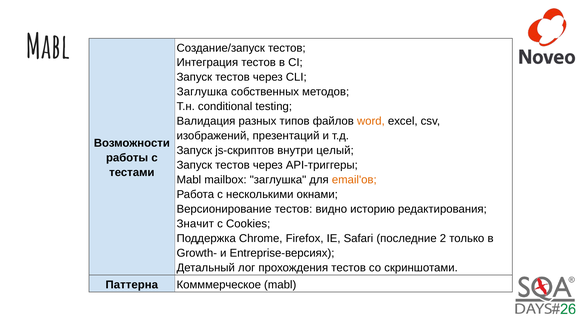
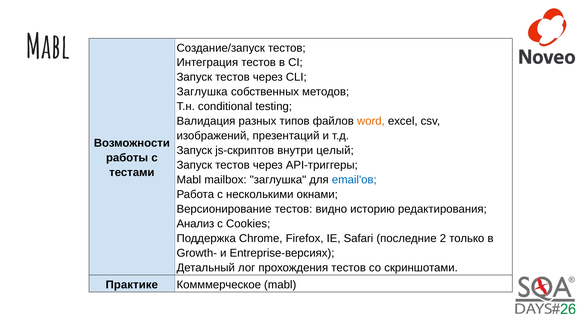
email'ов colour: orange -> blue (354, 180)
Значит: Значит -> Анализ (195, 224)
Паттерна: Паттерна -> Практике (132, 285)
